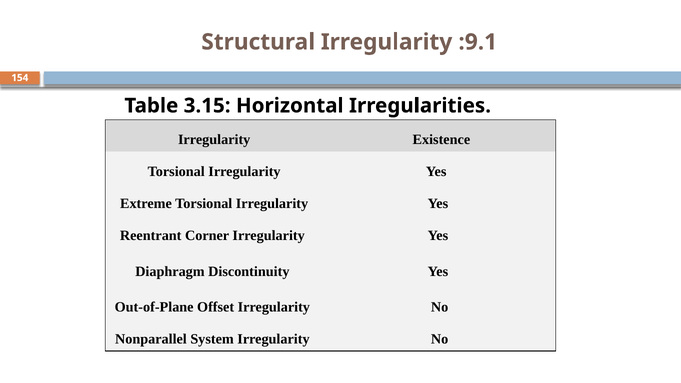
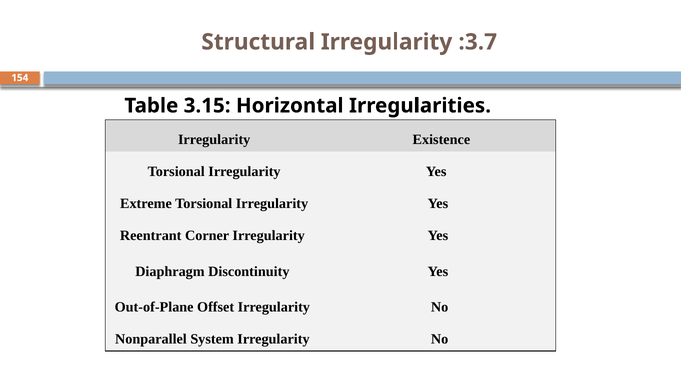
9.1: 9.1 -> 3.7 (481, 42)
